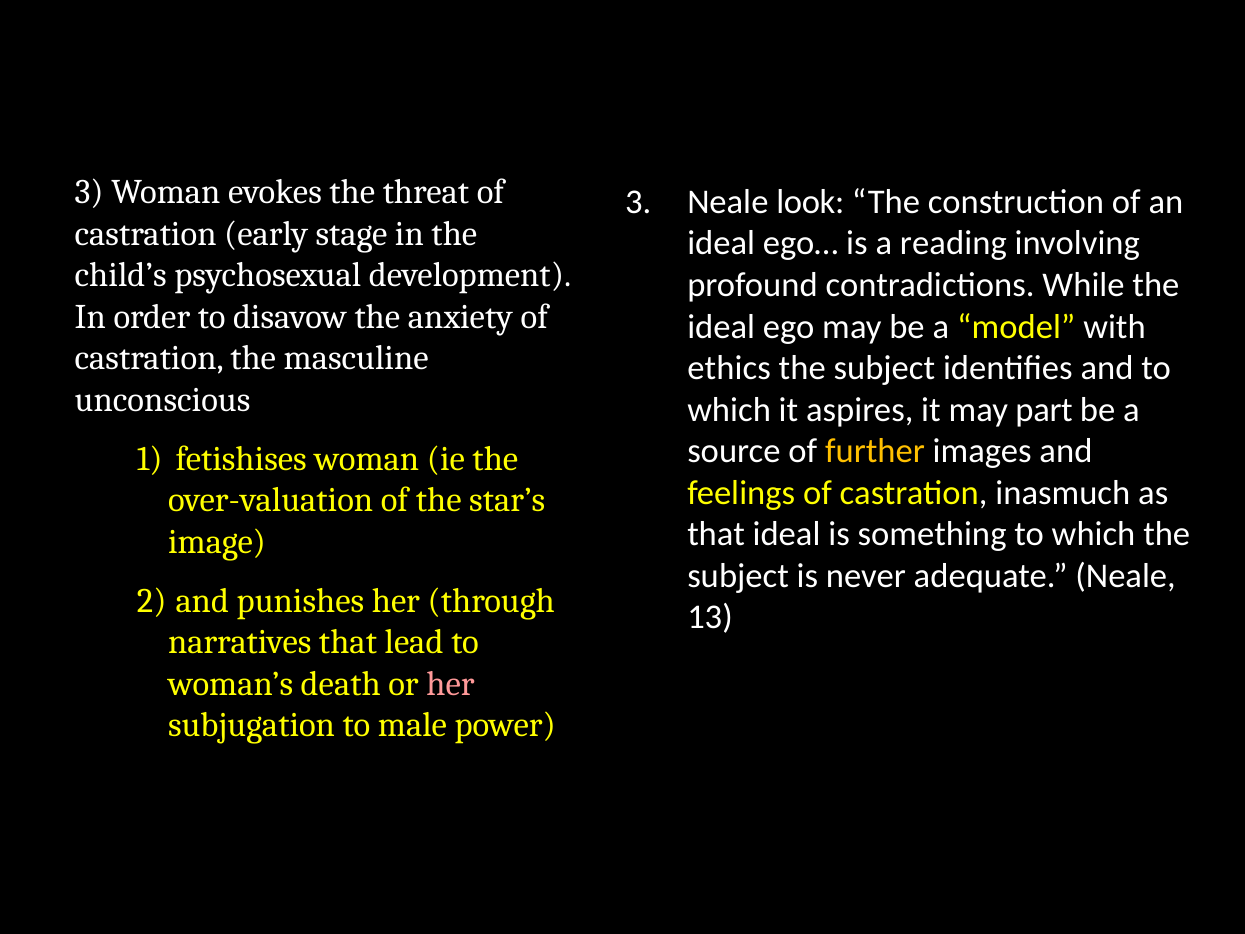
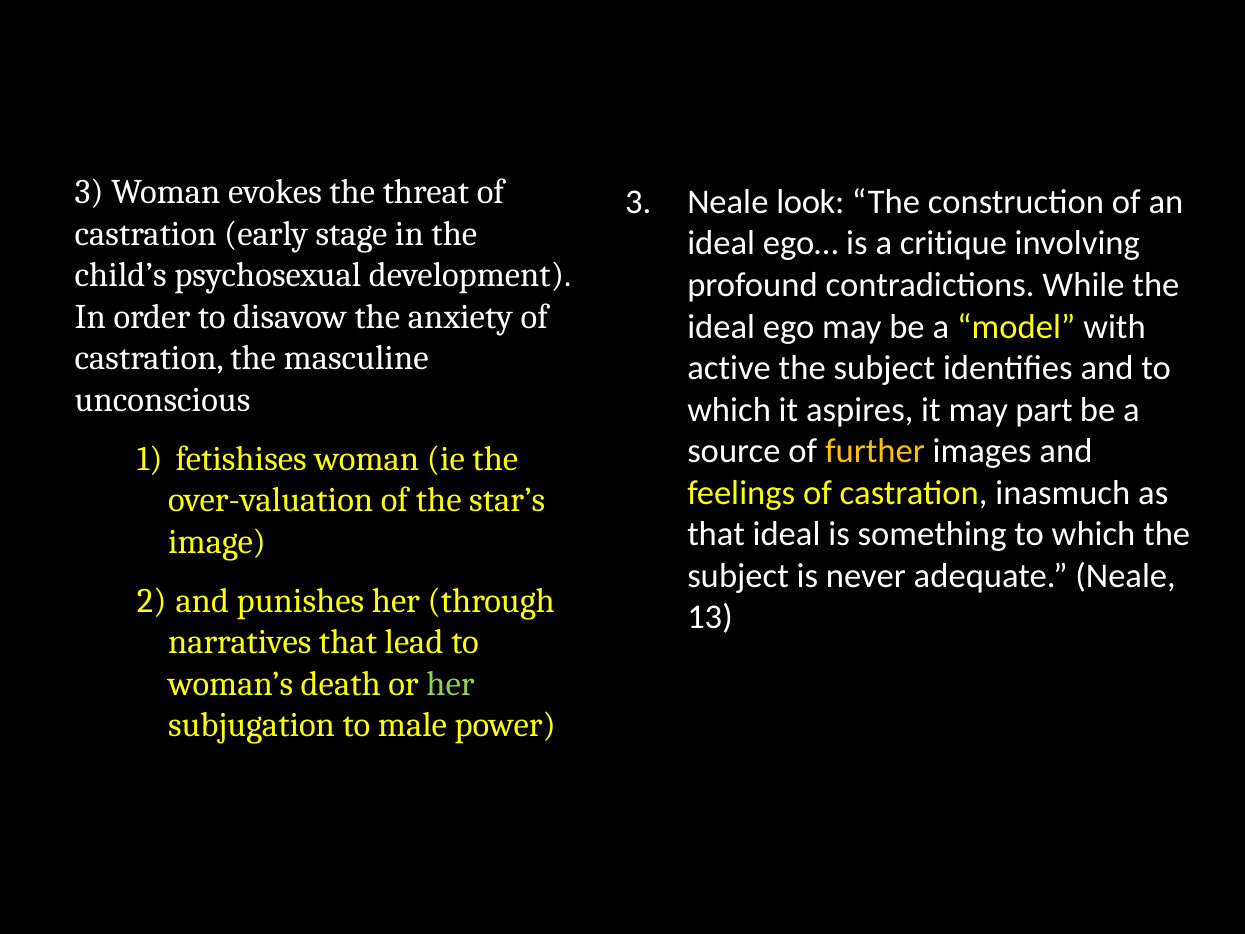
reading: reading -> critique (953, 243)
ethics: ethics -> active (729, 368)
her colour: pink -> light green (450, 684)
